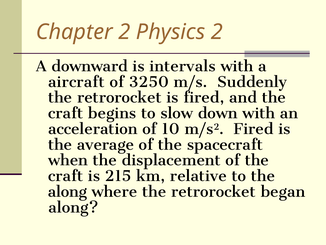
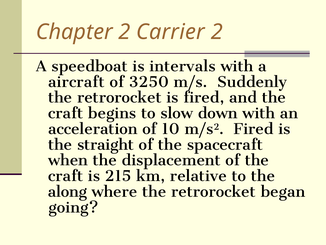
Physics: Physics -> Carrier (170, 32)
downward: downward -> speedboat (90, 66)
average: average -> straight (105, 145)
along: along -> going (73, 207)
